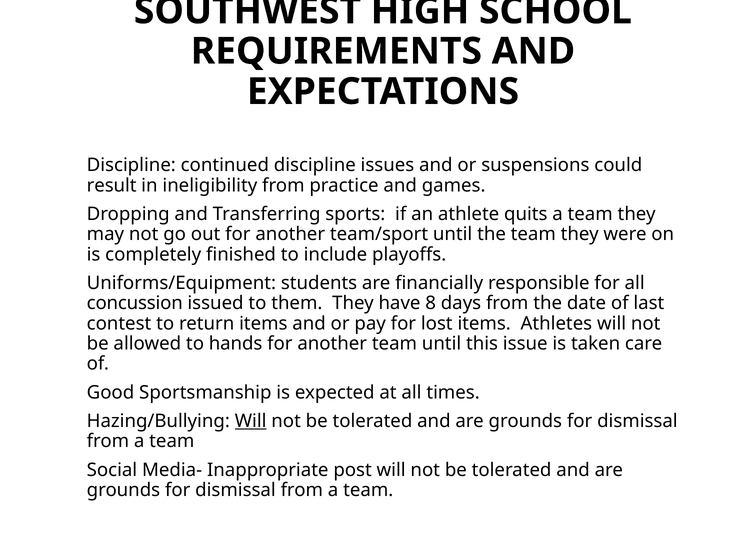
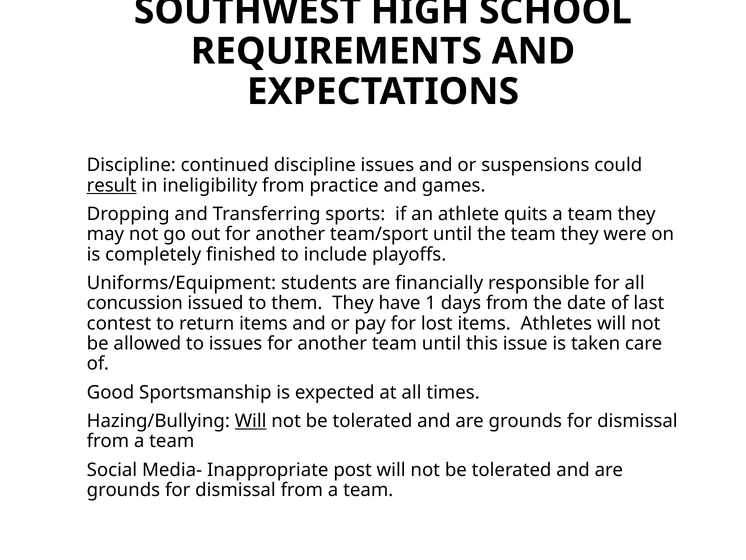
result underline: none -> present (112, 185)
8: 8 -> 1 (431, 303)
to hands: hands -> issues (236, 343)
